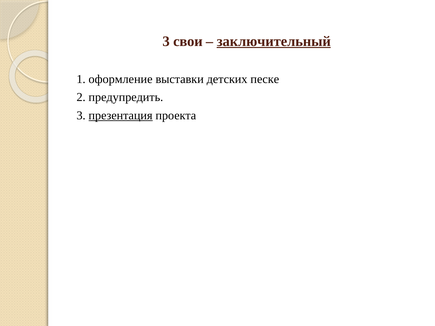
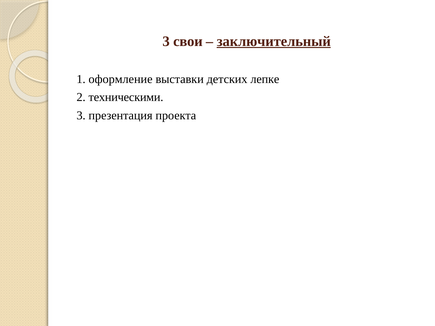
песке: песке -> лепке (265, 79)
предупредить: предупредить -> техническими (126, 97)
презентация underline: present -> none (121, 115)
